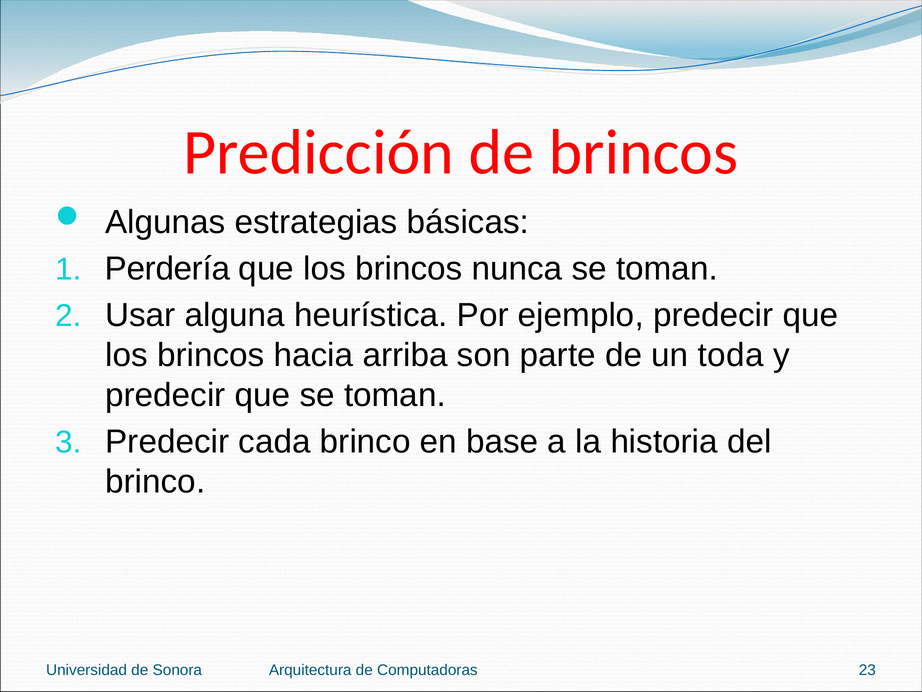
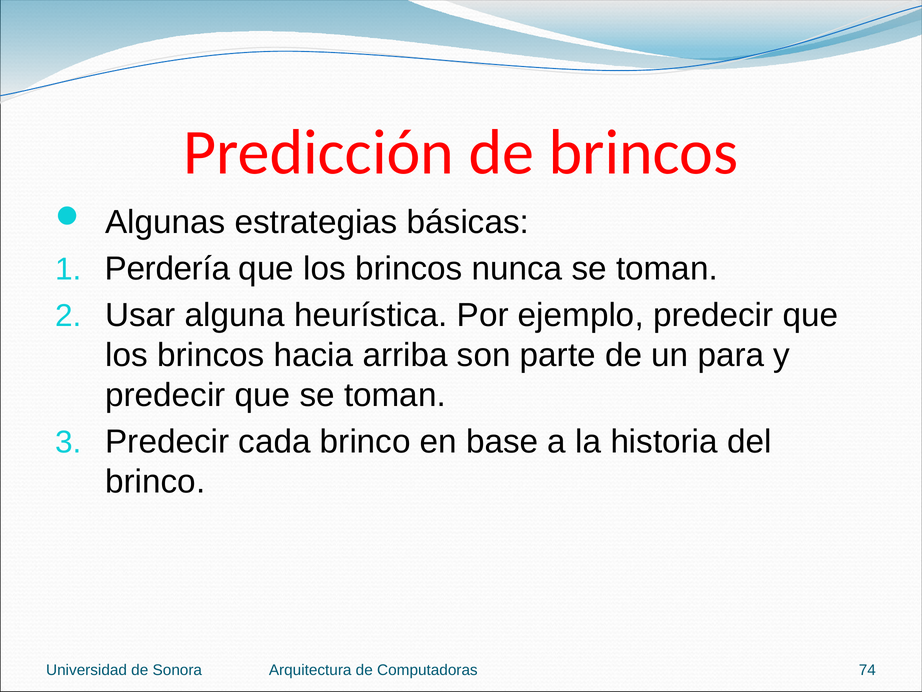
toda: toda -> para (731, 355)
23: 23 -> 74 (867, 670)
